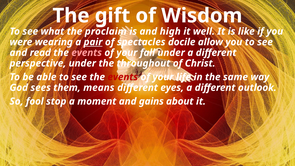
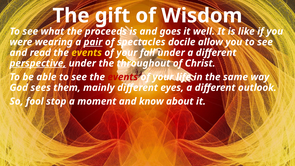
proclaim: proclaim -> proceeds (106, 31)
high: high -> goes (170, 31)
events colour: pink -> yellow (87, 53)
perspective underline: none -> present (38, 63)
means: means -> mainly (99, 88)
gains: gains -> know (151, 101)
